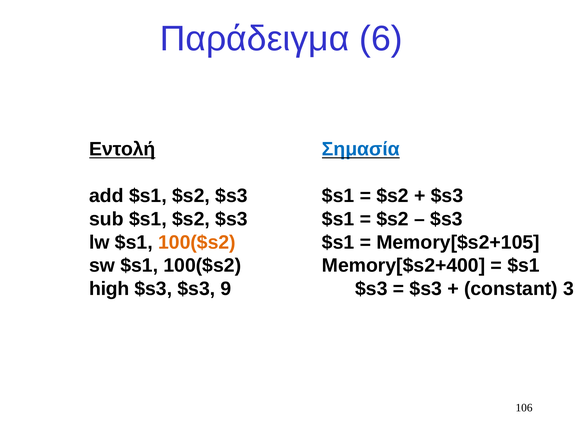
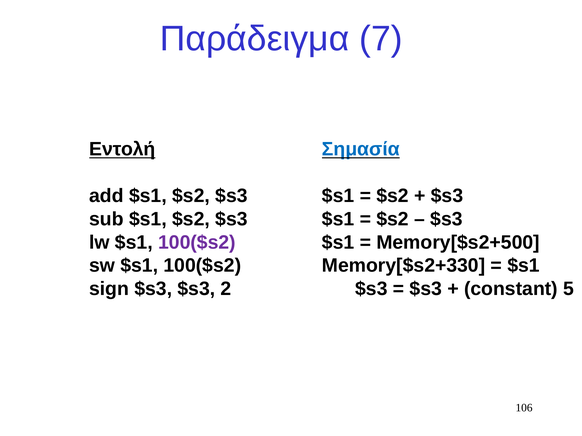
6: 6 -> 7 (381, 39)
100($s2 colour: orange -> purple (197, 243)
Memory[$s2+105: Memory[$s2+105 -> Memory[$s2+500 (458, 243)
Memory[$s2+400: Memory[$s2+400 -> Memory[$s2+330 (404, 266)
high: high -> sign (109, 289)
9: 9 -> 2 (226, 289)
3: 3 -> 5 (569, 289)
